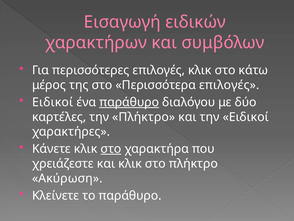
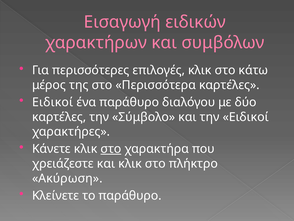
Περισσότερα επιλογές: επιλογές -> καρτέλες (229, 85)
παράθυρο underline: present -> none (129, 102)
την Πλήκτρο: Πλήκτρο -> Σύμβολο (144, 117)
